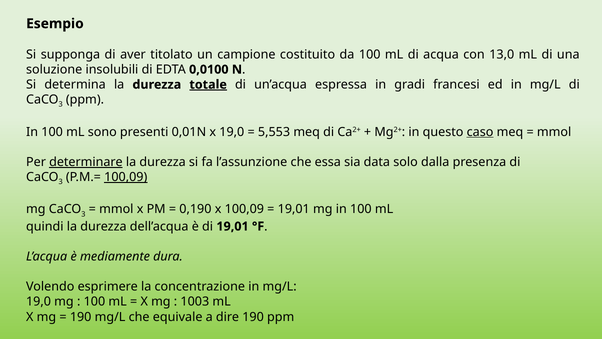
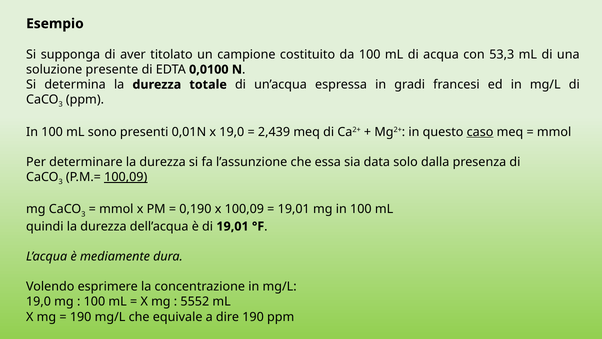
13,0: 13,0 -> 53,3 (502, 54)
insolubili: insolubili -> presente (112, 69)
totale underline: present -> none (208, 85)
5,553: 5,553 -> 2,439 (274, 132)
determinare underline: present -> none (86, 162)
1003: 1003 -> 5552 (195, 301)
